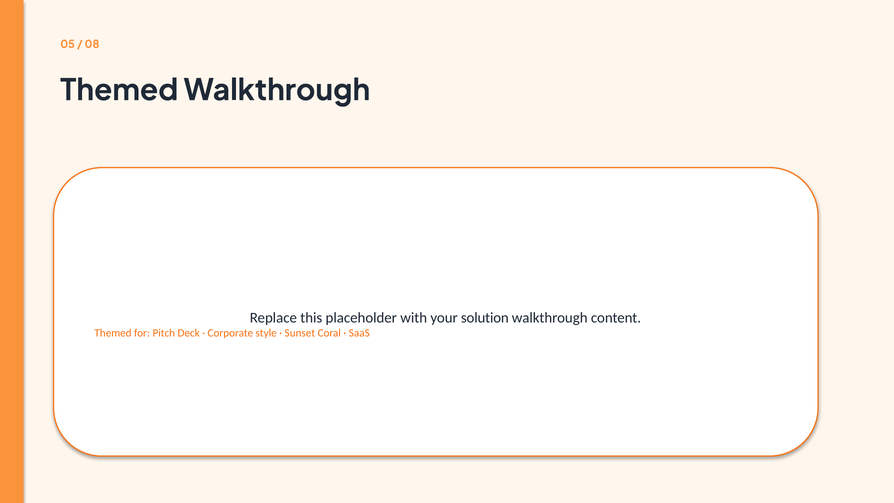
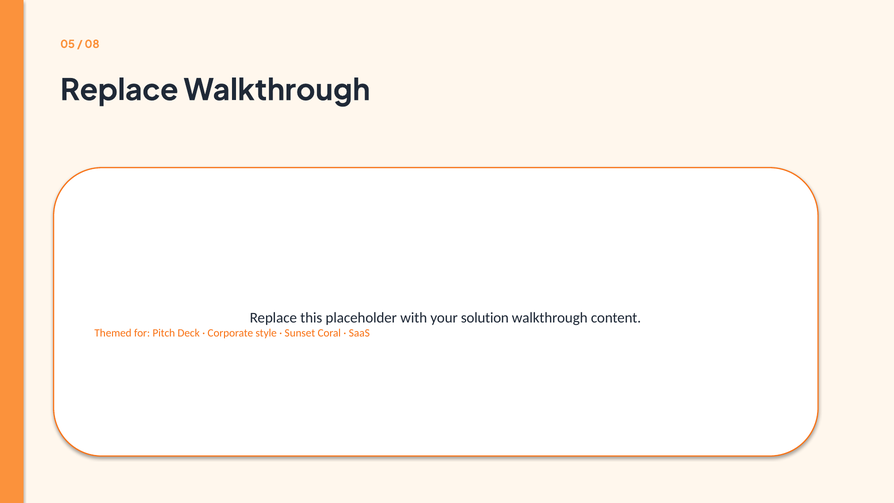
Themed: Themed -> Replace (119, 90)
